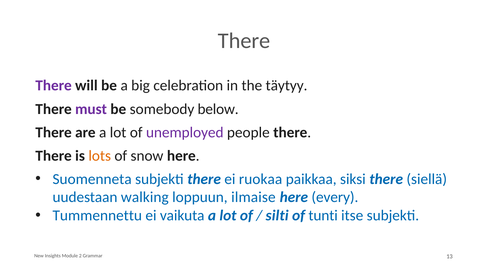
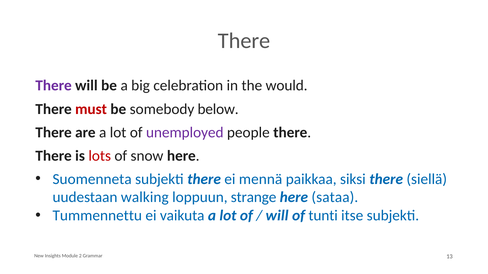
täytyy: täytyy -> would (287, 86)
must colour: purple -> red (91, 109)
lots colour: orange -> red (100, 156)
ruokaa: ruokaa -> mennä (261, 179)
ilmaise: ilmaise -> strange (254, 198)
every: every -> sataa (335, 198)
silti: silti -> will (277, 216)
